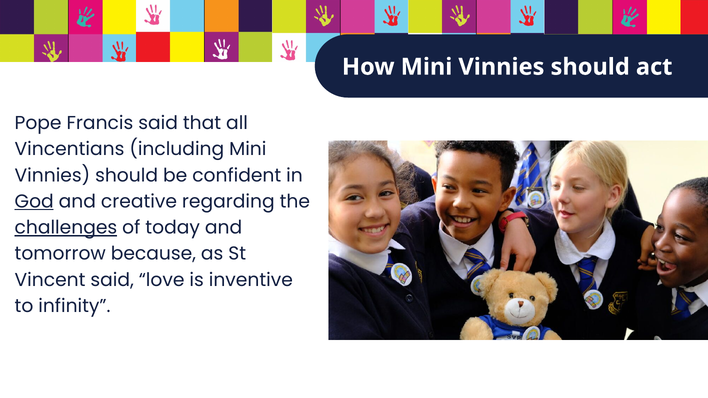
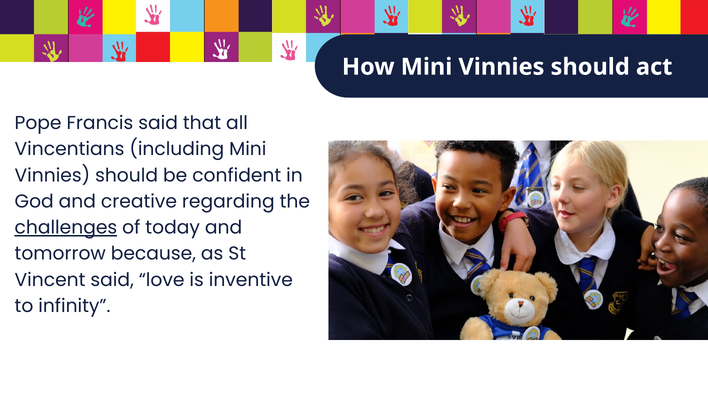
God underline: present -> none (34, 202)
